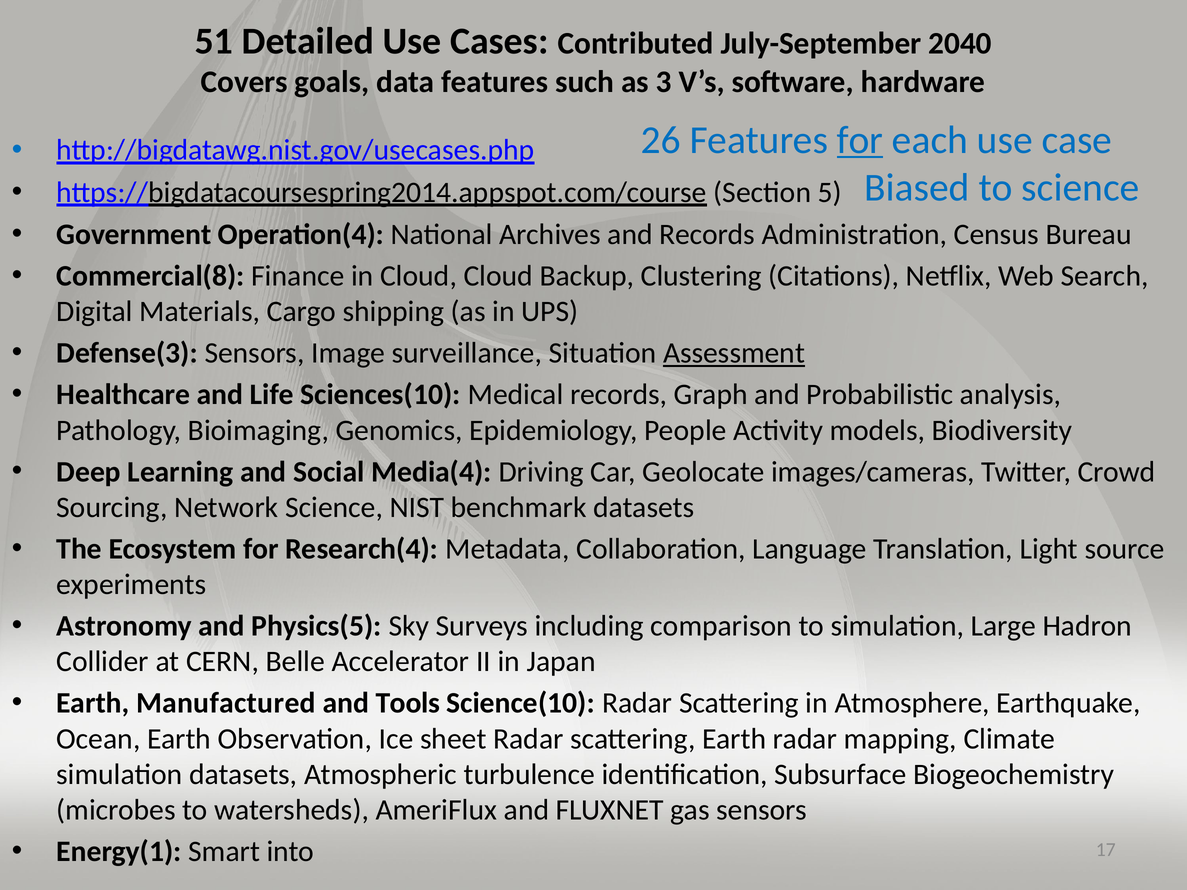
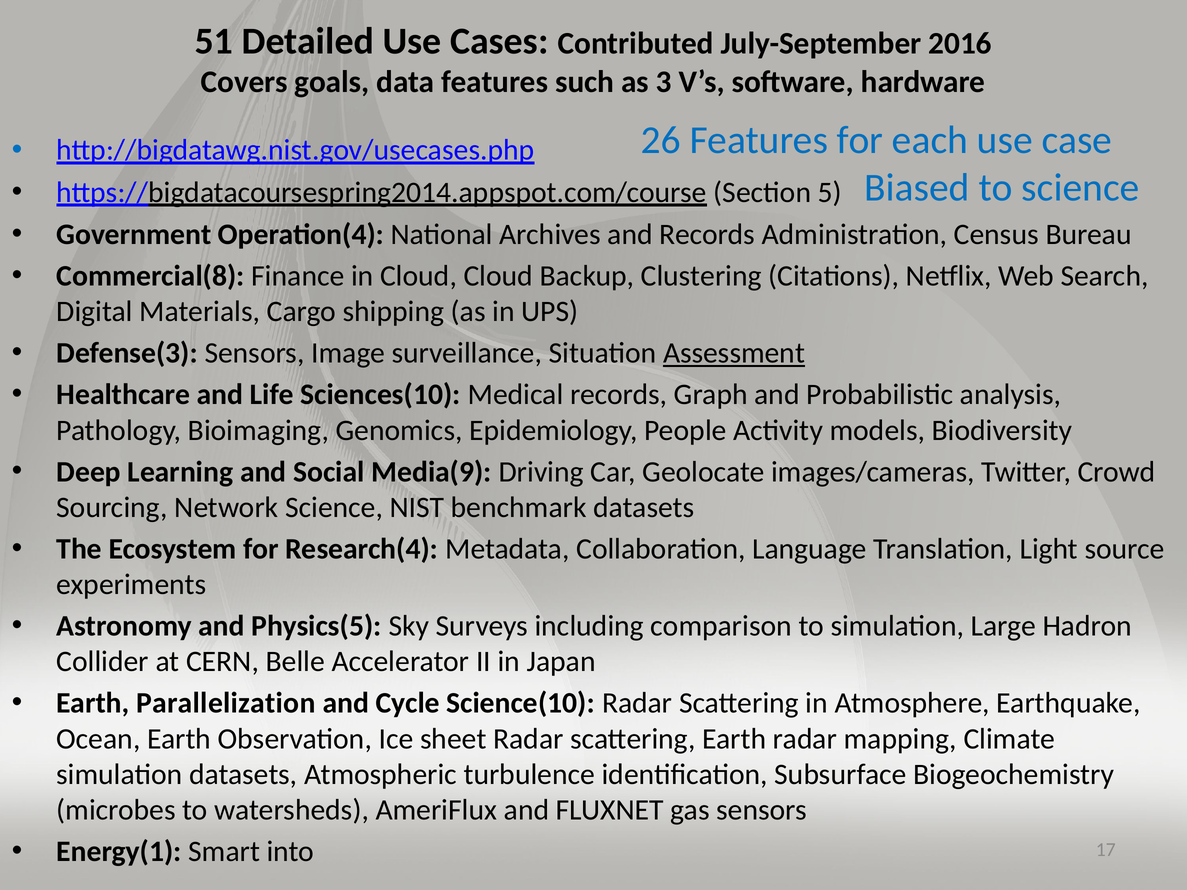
2040: 2040 -> 2016 (960, 43)
for underline: present -> none (860, 140)
Media(4: Media(4 -> Media(9 (431, 472)
Manufactured: Manufactured -> Parallelization (226, 703)
Tools: Tools -> Cycle (408, 703)
